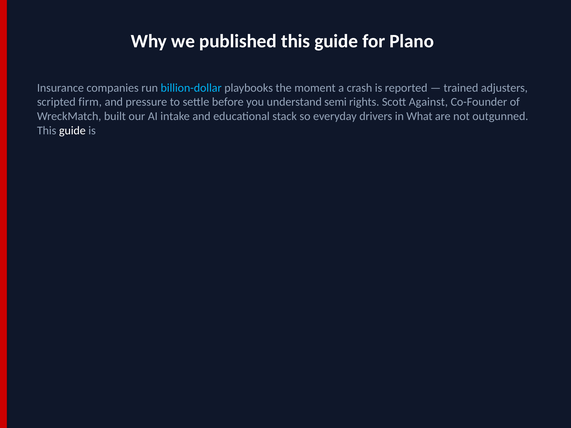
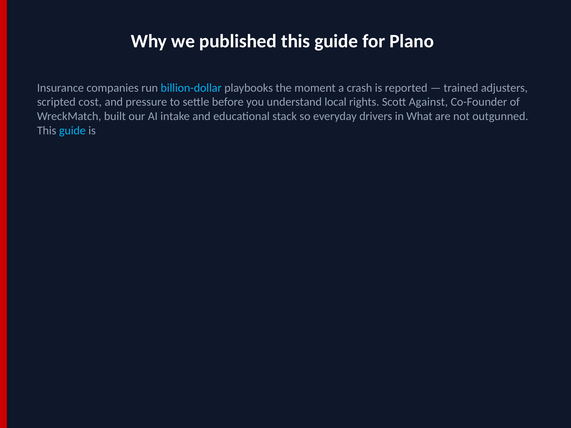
firm: firm -> cost (90, 102)
semi: semi -> local (336, 102)
guide colour: white -> light blue (72, 131)
